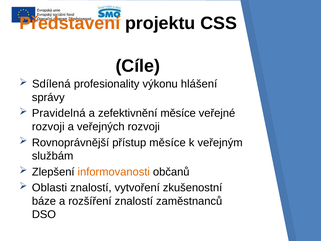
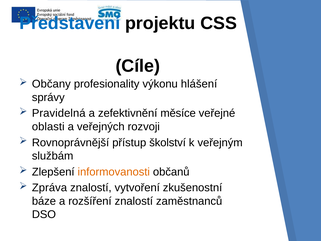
Představení colour: orange -> blue (70, 23)
Sdílená: Sdílená -> Občany (51, 84)
rozvoji: rozvoji -> oblasti (48, 127)
přístup měsíce: měsíce -> školství (168, 142)
Oblasti: Oblasti -> Zpráva (49, 188)
